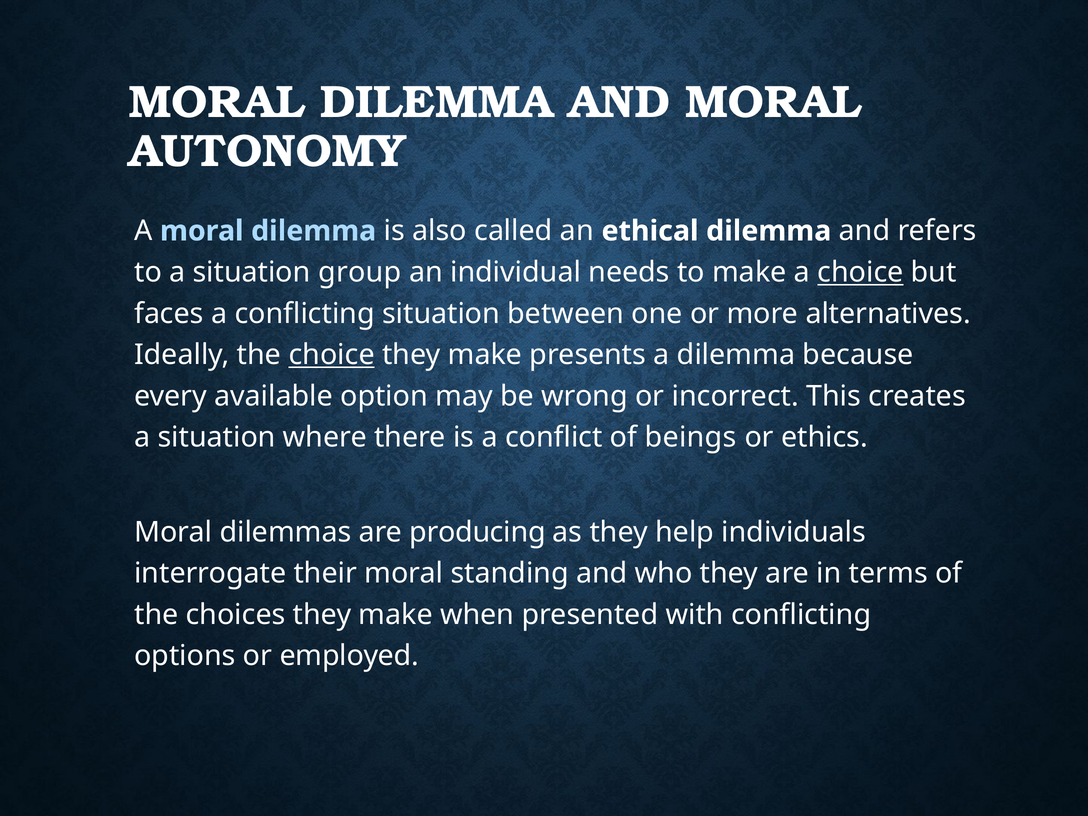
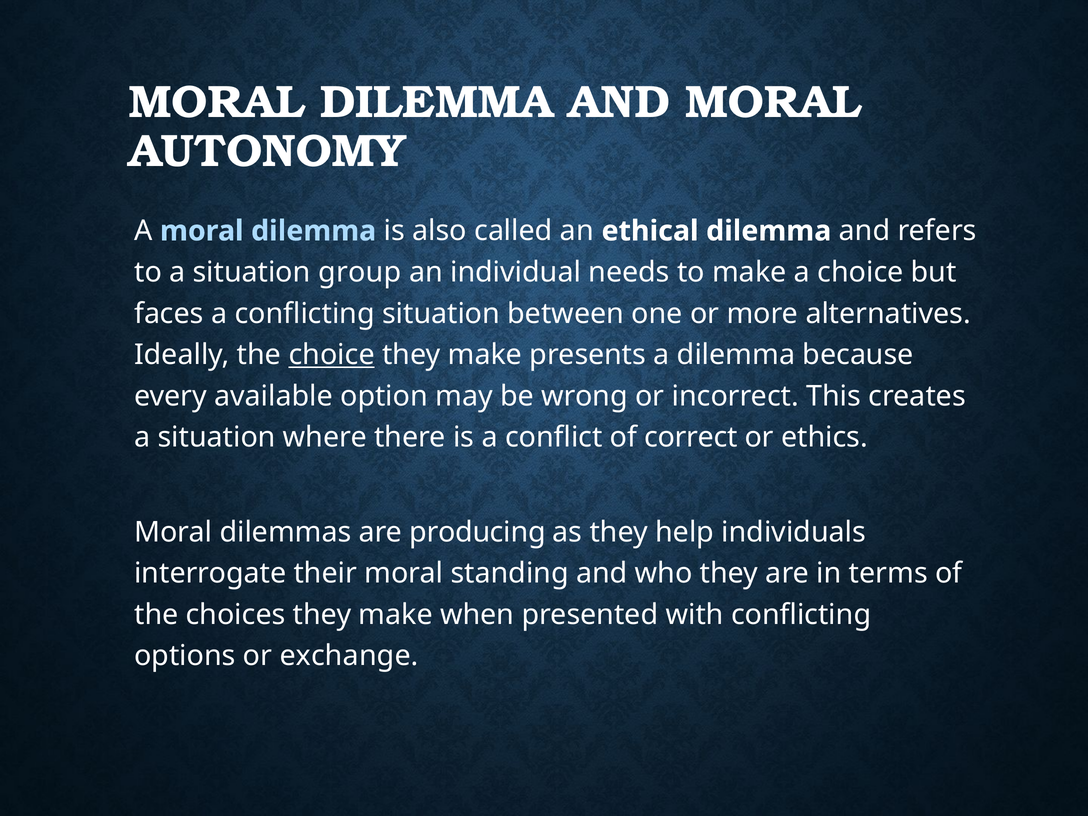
choice underline: present -> none (860, 272)
beings: beings -> correct (691, 437)
employed: employed -> exchange (349, 656)
